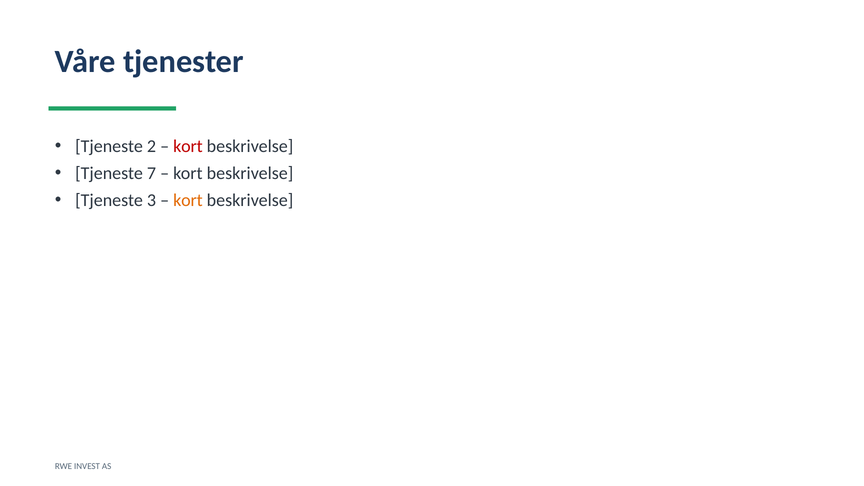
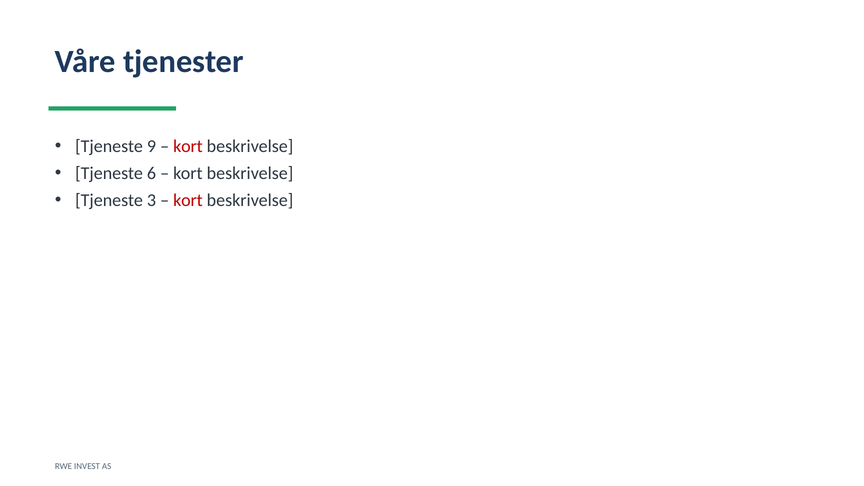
2: 2 -> 9 (151, 146)
7: 7 -> 6 (151, 173)
kort colour: orange -> red (188, 200)
